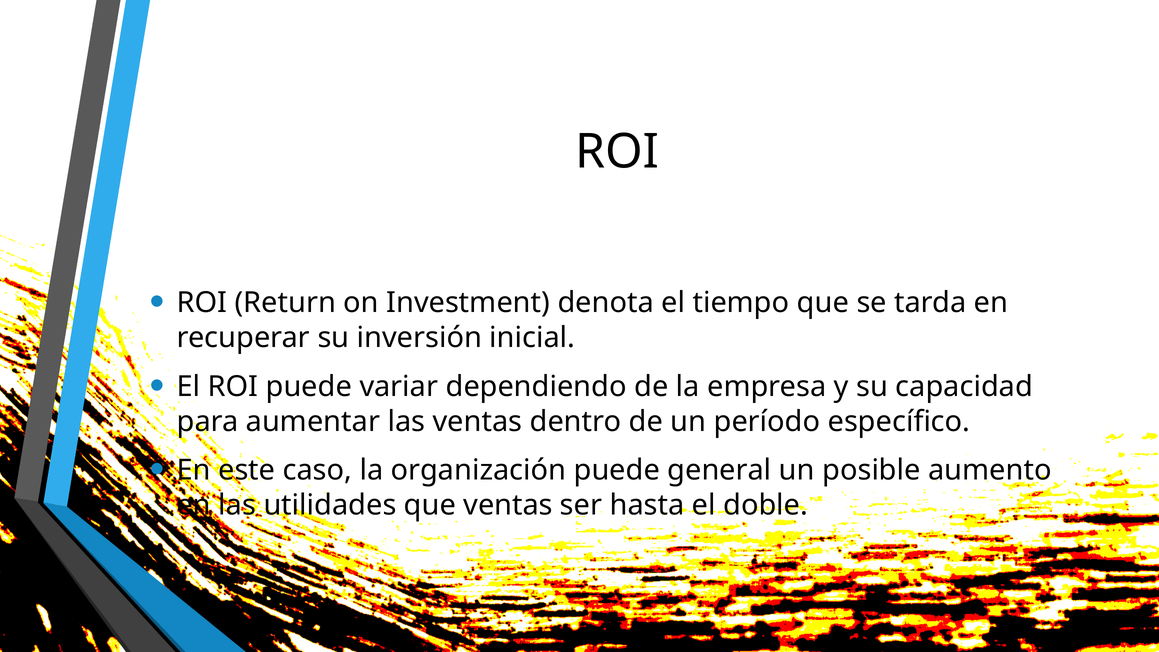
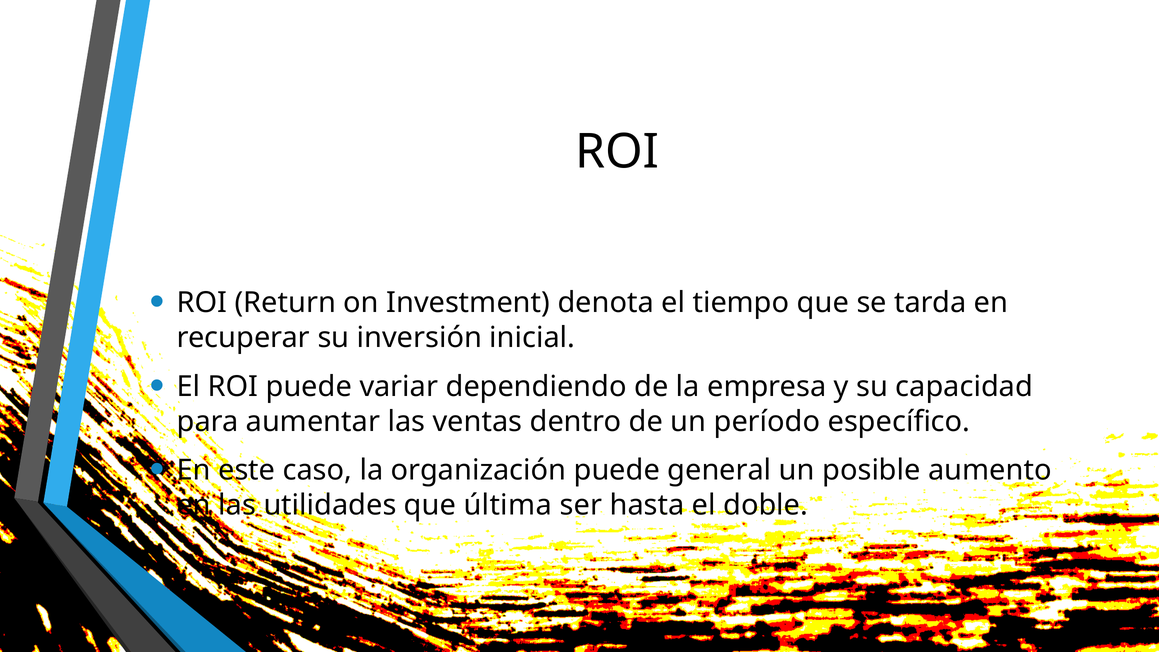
que ventas: ventas -> última (508, 505)
